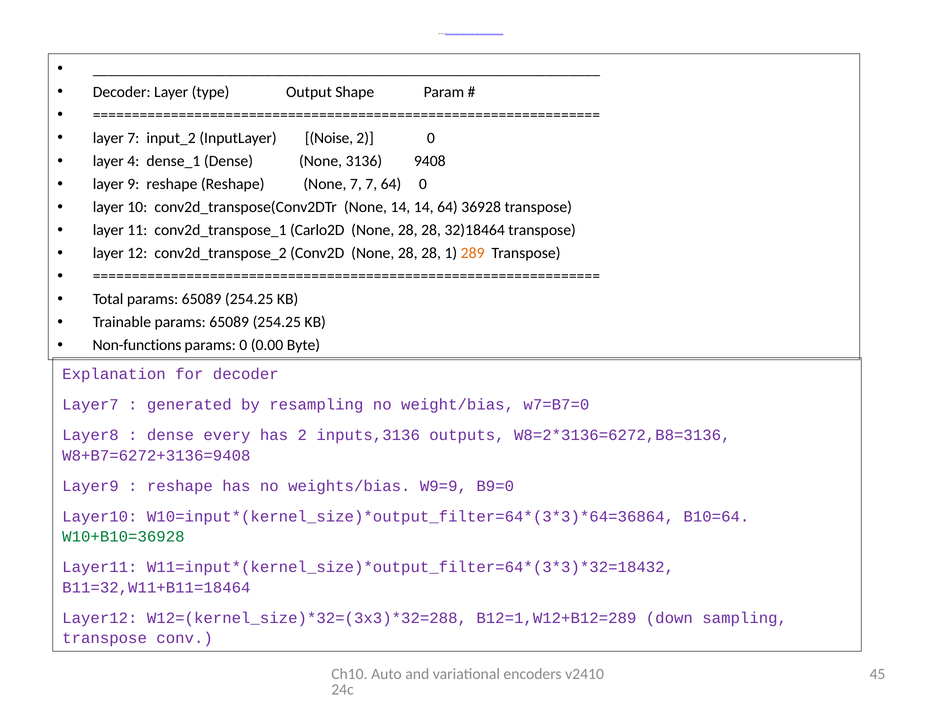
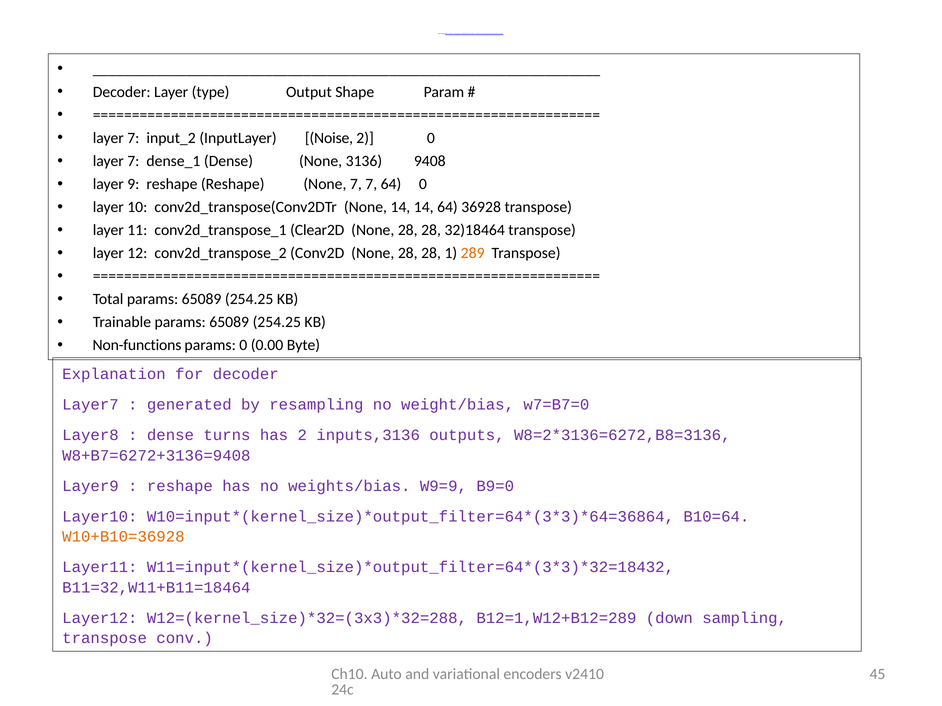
4: 4 -> 7 (133, 161)
Carlo2D: Carlo2D -> Clear2D (317, 230)
every: every -> turns (227, 436)
W10+B10=36928 colour: green -> orange (123, 537)
